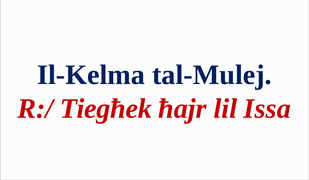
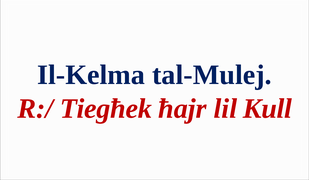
Issa: Issa -> Kull (267, 109)
